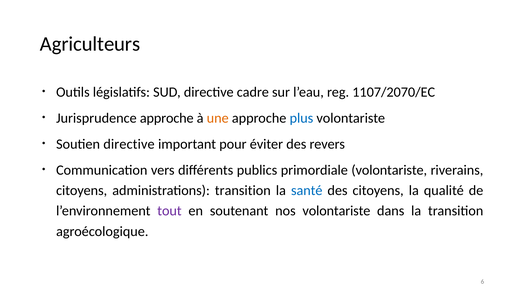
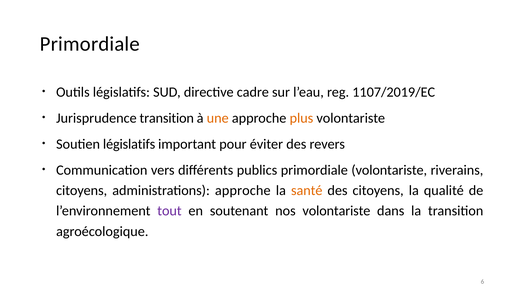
Agriculteurs: Agriculteurs -> Primordiale (90, 44)
1107/2070/EC: 1107/2070/EC -> 1107/2019/EC (394, 92)
Jurisprudence approche: approche -> transition (167, 118)
plus colour: blue -> orange (301, 118)
Soutien directive: directive -> législatifs (129, 144)
administrations transition: transition -> approche (243, 190)
santé colour: blue -> orange (307, 190)
